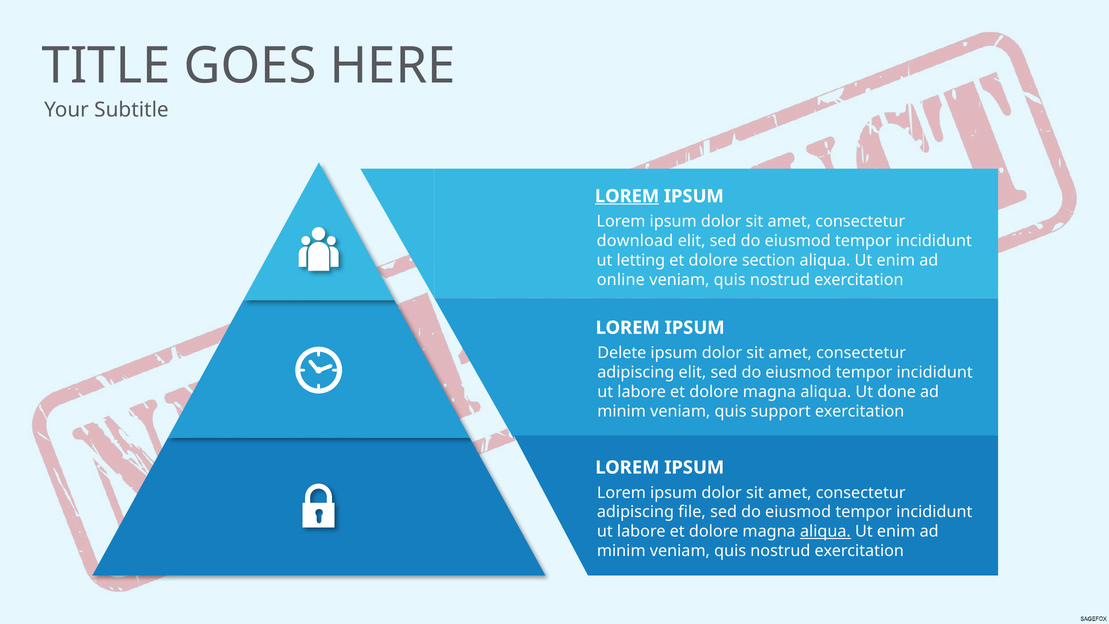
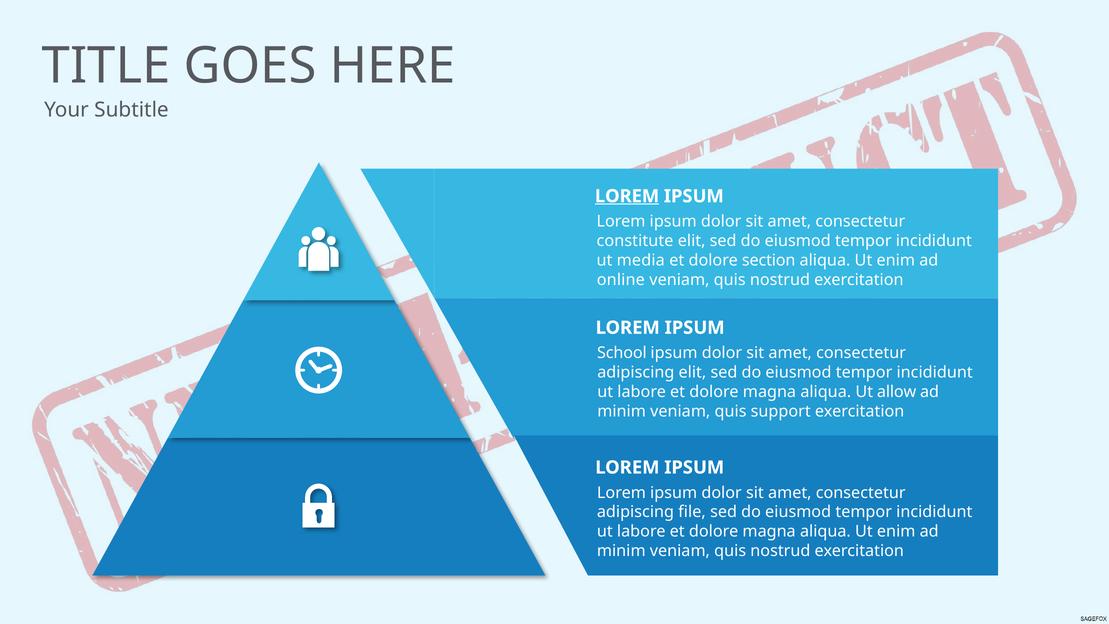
download: download -> constitute (635, 241)
letting: letting -> media (641, 260)
Delete: Delete -> School (622, 353)
done: done -> allow (897, 392)
aliqua underline: present -> none (825, 531)
